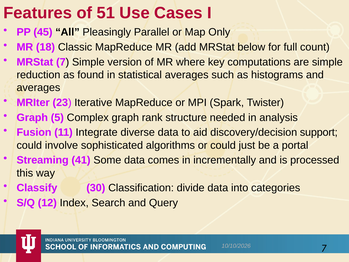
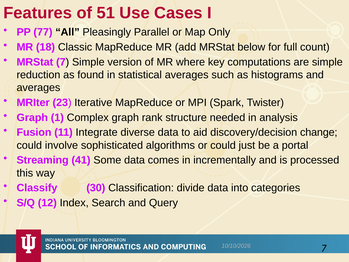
45: 45 -> 77 (43, 32)
5: 5 -> 1 (57, 117)
support: support -> change (319, 132)
